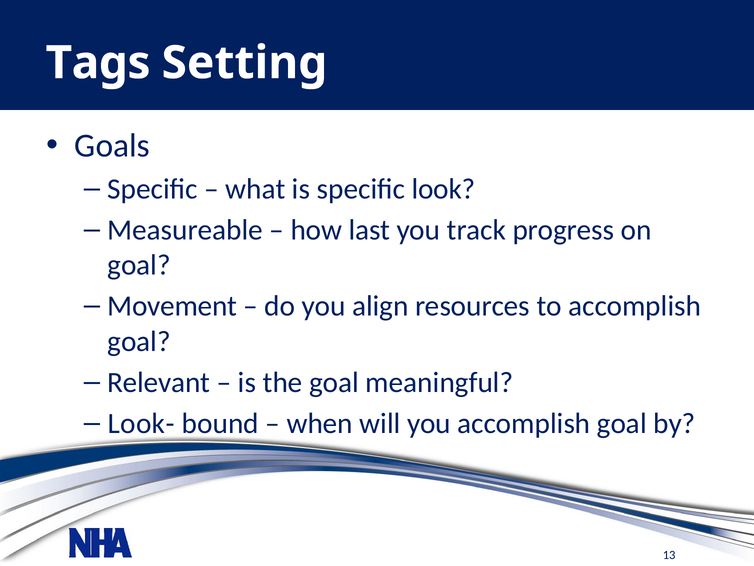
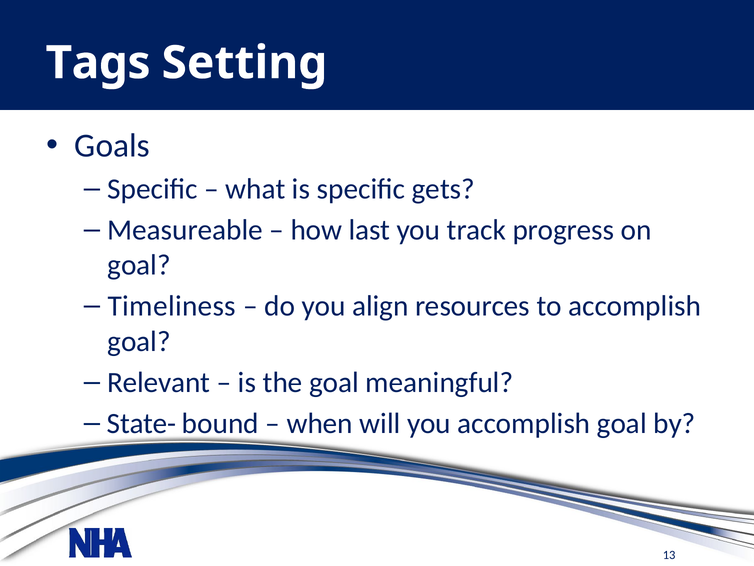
look: look -> gets (443, 189)
Movement: Movement -> Timeliness (172, 306)
Look-: Look- -> State- (142, 423)
